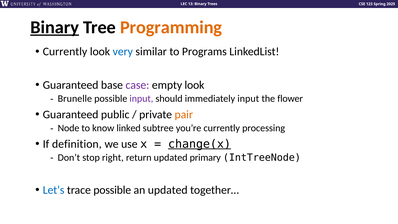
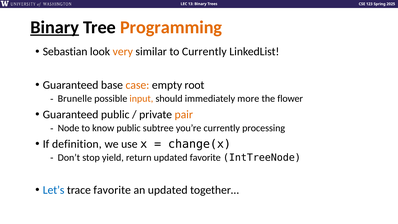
Currently: Currently -> Sebastian (65, 52)
very colour: blue -> orange (123, 52)
to Programs: Programs -> Currently (204, 52)
case colour: purple -> orange (137, 85)
empty look: look -> root (194, 85)
input colour: purple -> orange (141, 99)
immediately input: input -> more (248, 99)
know linked: linked -> public (129, 128)
change(x underline: present -> none (200, 144)
right: right -> yield (113, 158)
updated primary: primary -> favorite (205, 158)
trace possible: possible -> favorite (112, 190)
